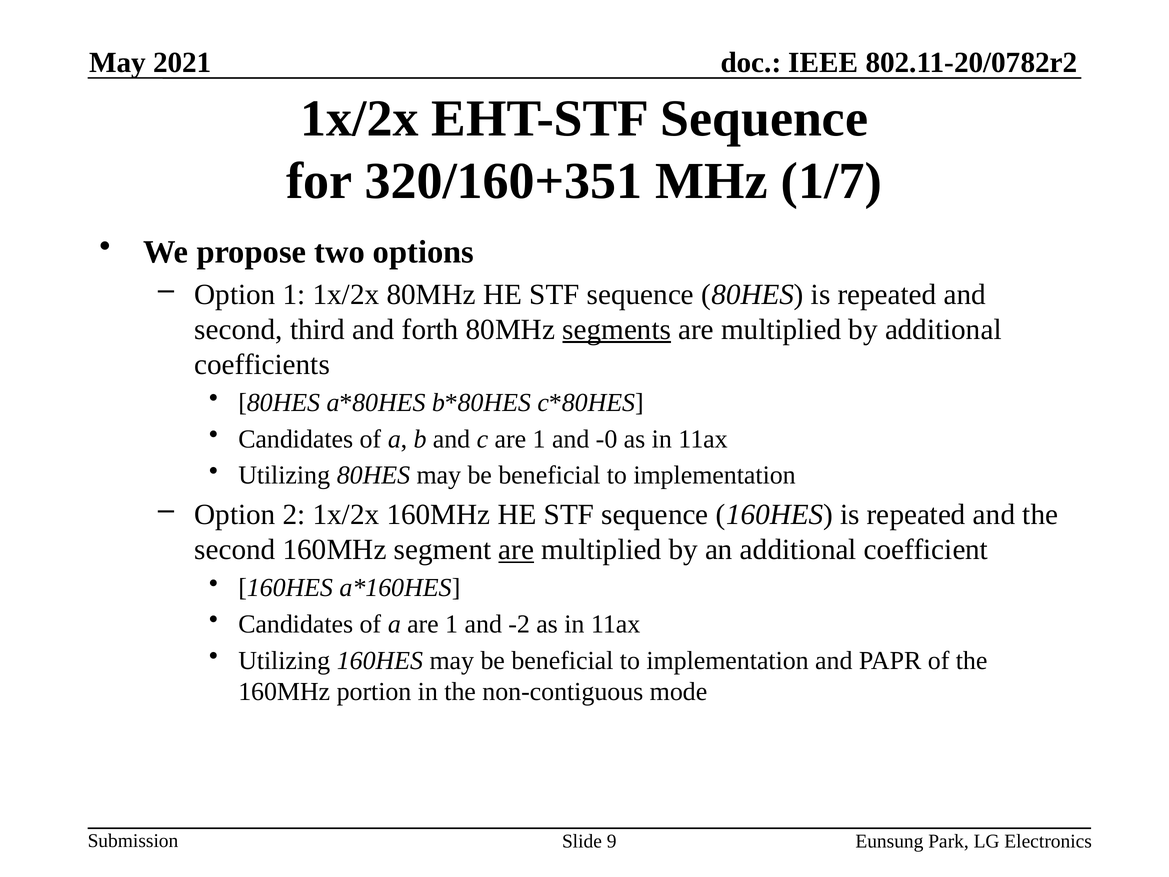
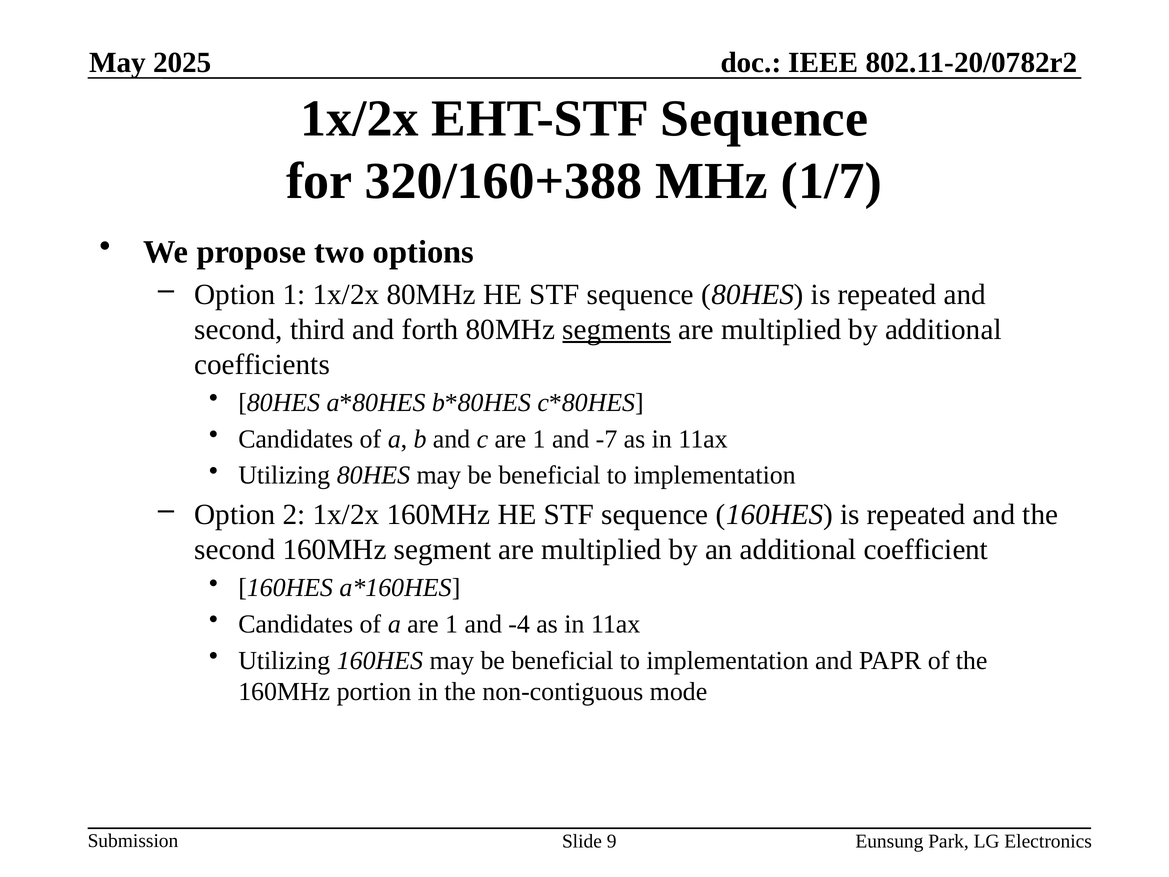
2021: 2021 -> 2025 (182, 62)
320/160+351: 320/160+351 -> 320/160+388 (504, 181)
-0: -0 -> -7 (607, 439)
are underline: present -> none (516, 550)
-2: -2 -> -4 (519, 624)
